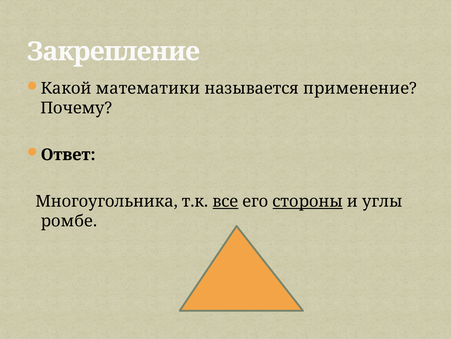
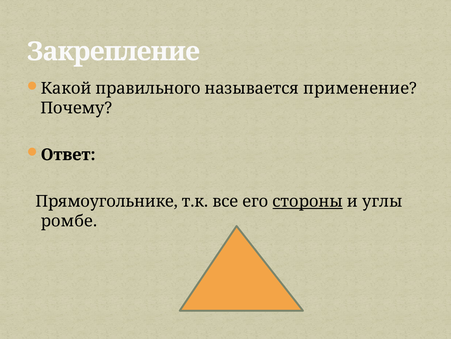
математики: математики -> правильного (148, 88)
Многоугольника: Многоугольника -> Прямоугольнике (107, 201)
все underline: present -> none (225, 201)
